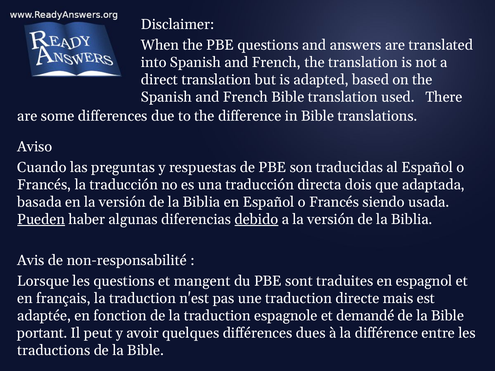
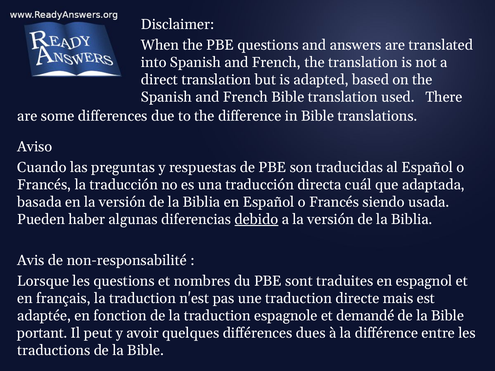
dois: dois -> cuál (358, 185)
Pueden underline: present -> none (41, 219)
mangent: mangent -> nombres (202, 281)
